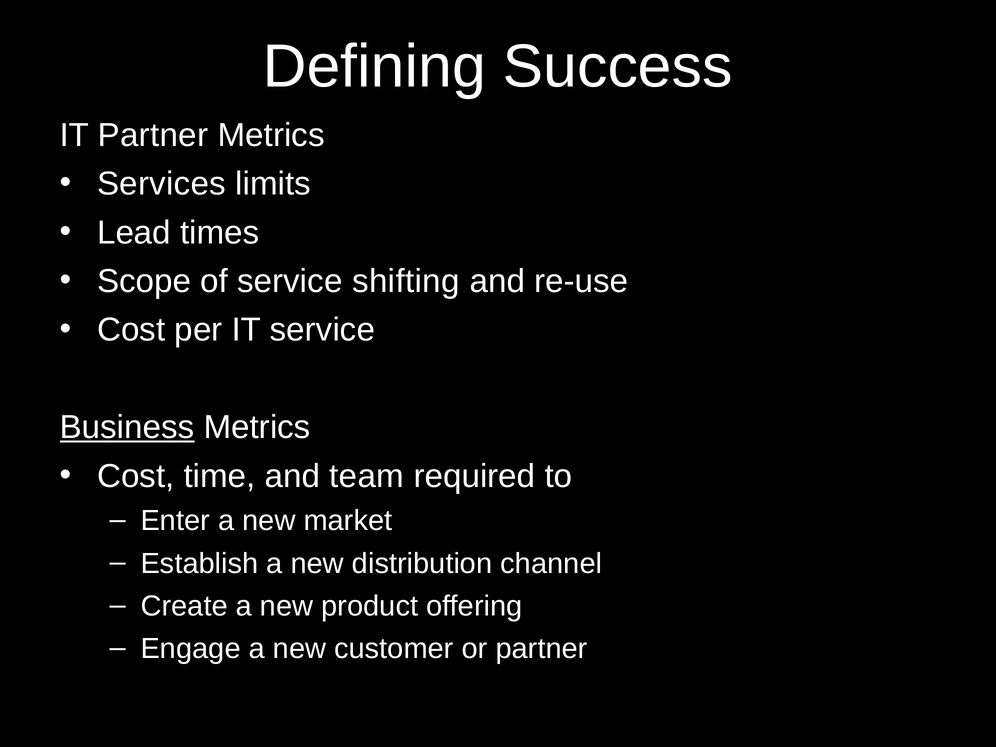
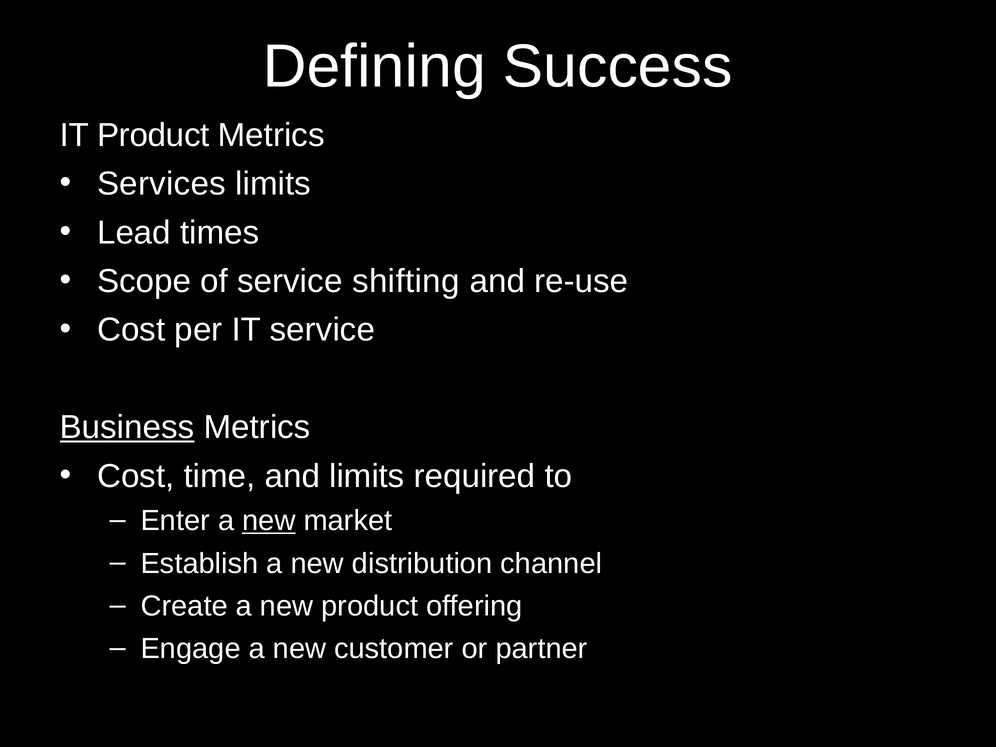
IT Partner: Partner -> Product (153, 135)
and team: team -> limits (367, 476)
new underline: none -> present (269, 521)
